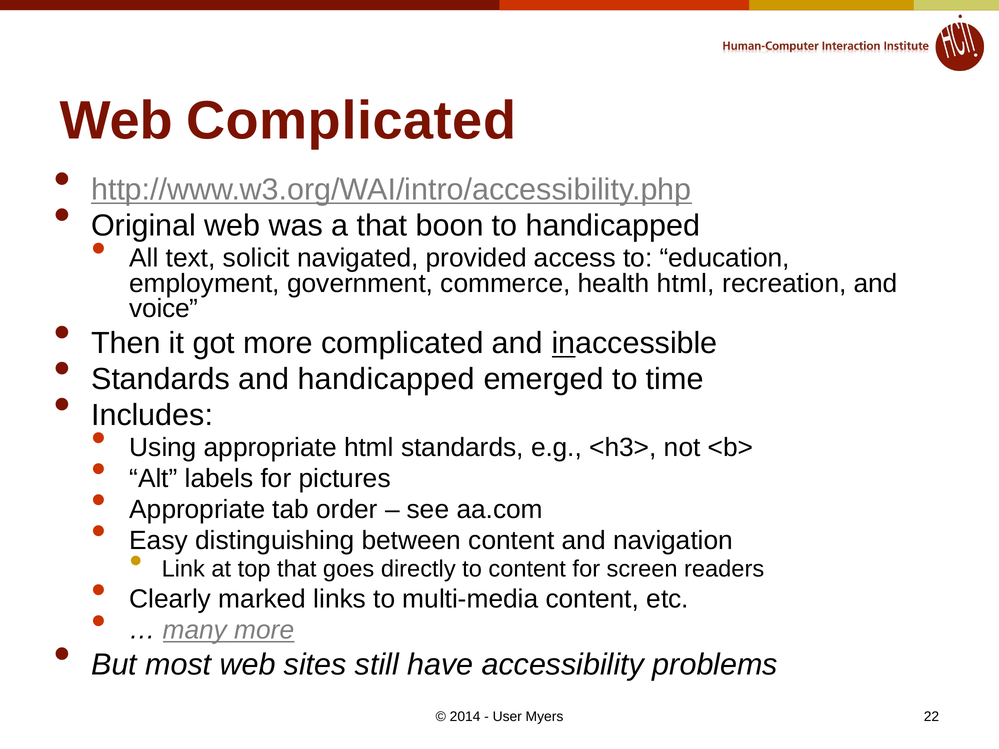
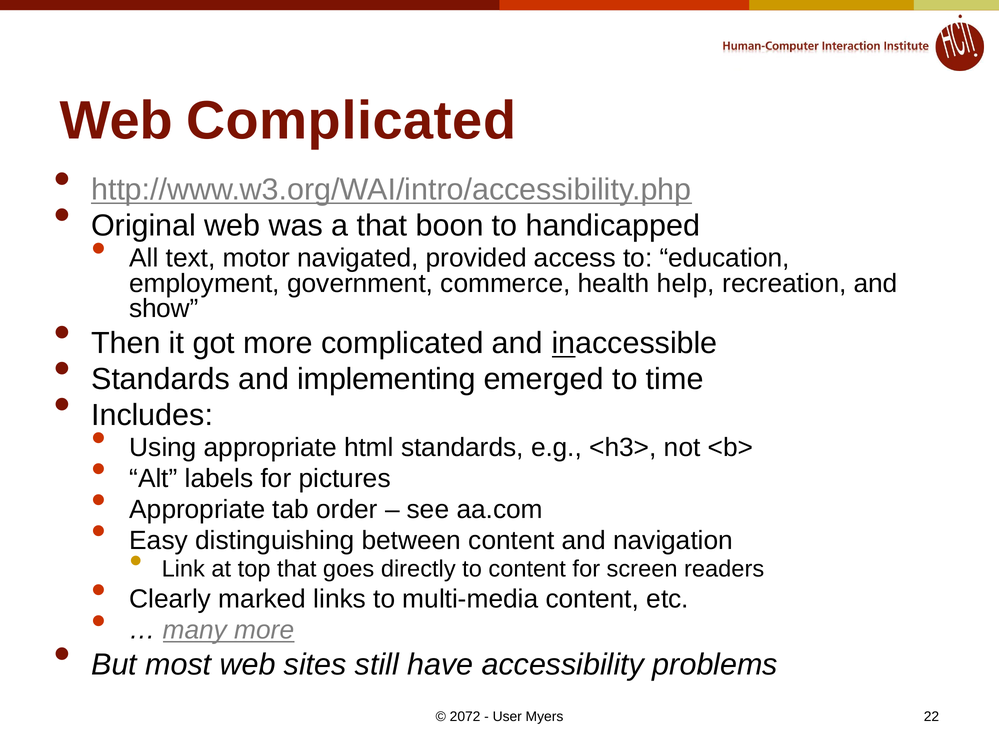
solicit: solicit -> motor (256, 258)
health html: html -> help (686, 283)
voice: voice -> show (164, 309)
and handicapped: handicapped -> implementing (387, 379)
2014: 2014 -> 2072 (465, 717)
